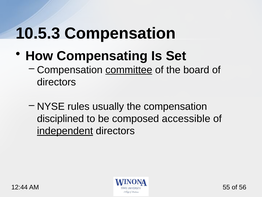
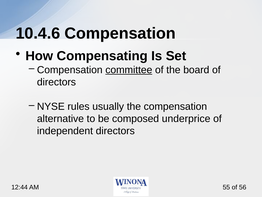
10.5.3: 10.5.3 -> 10.4.6 (38, 33)
disciplined: disciplined -> alternative (60, 118)
accessible: accessible -> underprice (186, 118)
independent underline: present -> none (65, 131)
